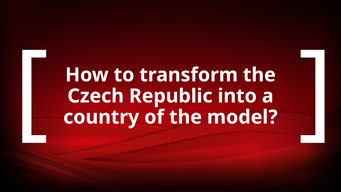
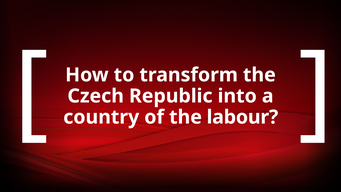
model: model -> labour (242, 117)
